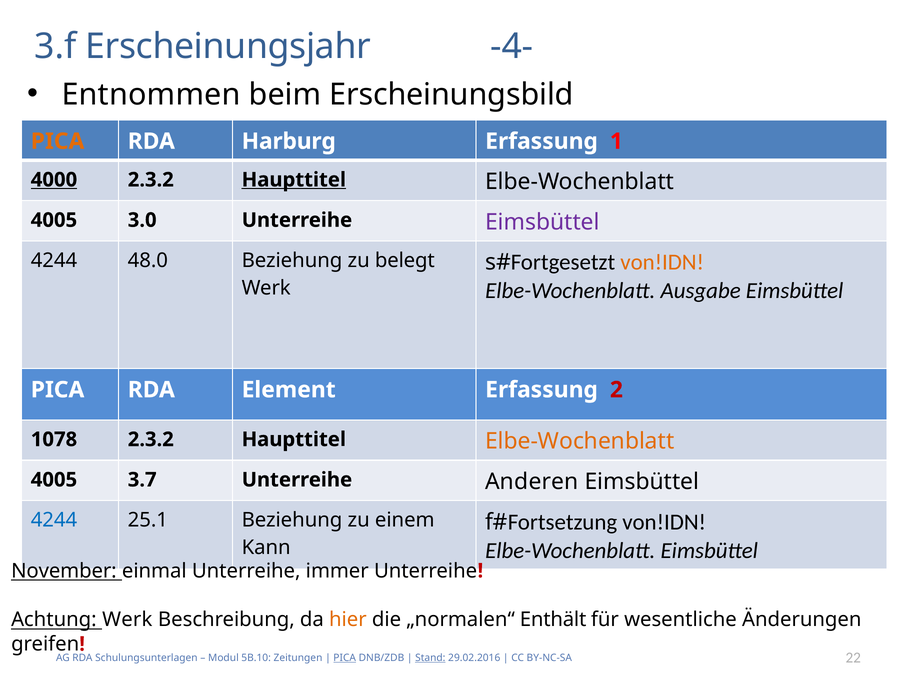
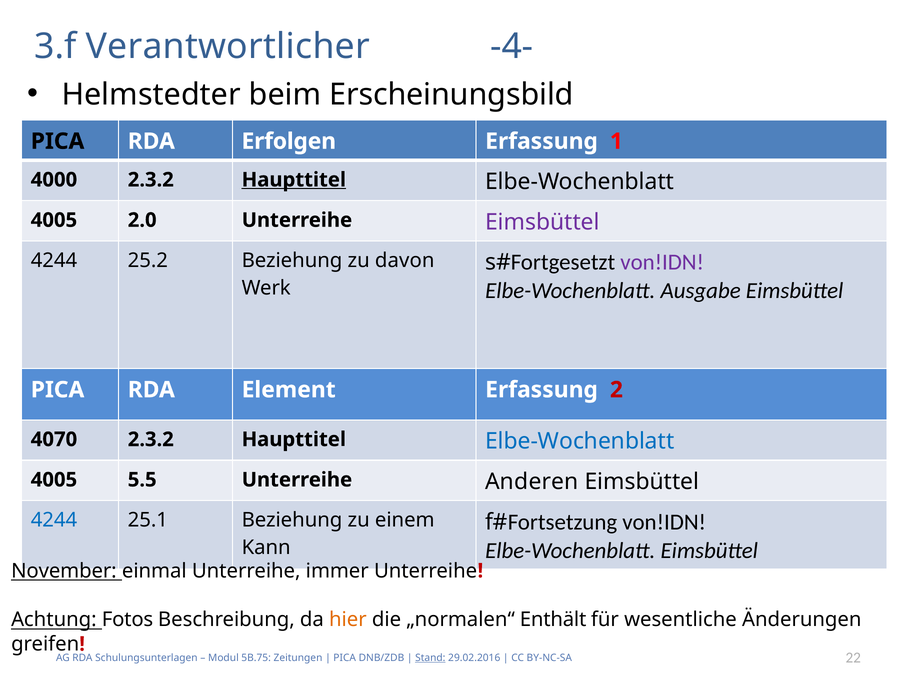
Erscheinungsjahr: Erscheinungsjahr -> Verantwortlicher (228, 46)
Entnommen: Entnommen -> Helmstedter (151, 94)
PICA colour: orange -> black (58, 141)
Harburg: Harburg -> Erfolgen (289, 141)
4000 underline: present -> none (54, 180)
3.0: 3.0 -> 2.0 (142, 220)
48.0: 48.0 -> 25.2 (148, 260)
belegt: belegt -> davon (405, 260)
von!IDN colour: orange -> purple (662, 262)
1078: 1078 -> 4070 (54, 439)
Elbe-Wochenblatt colour: orange -> blue (580, 441)
3.7: 3.7 -> 5.5 (142, 480)
Achtung Werk: Werk -> Fotos (128, 620)
5B.10: 5B.10 -> 5B.75 (256, 658)
PICA underline: present -> none (345, 658)
